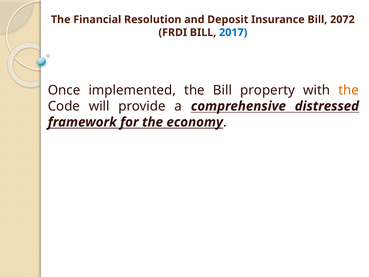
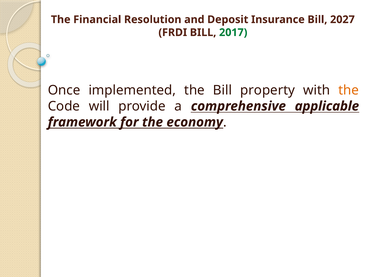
2072: 2072 -> 2027 (342, 20)
2017 colour: blue -> green (233, 32)
distressed: distressed -> applicable (327, 106)
